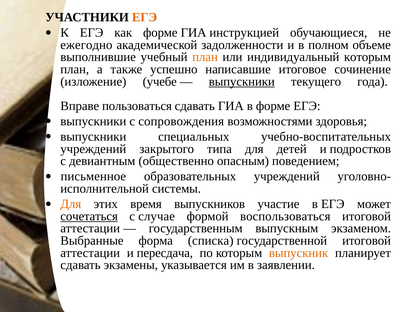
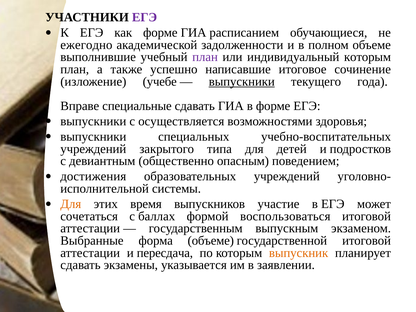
ЕГЭ colour: orange -> purple (145, 17)
инструкцией: инструкцией -> расписанием (244, 33)
план colour: orange -> purple (205, 57)
пользоваться: пользоваться -> специальные (137, 106)
сопровождения: сопровождения -> осуществляется (181, 121)
письменное: письменное -> достижения (93, 176)
сочетаться underline: present -> none (89, 216)
случае: случае -> баллах (157, 216)
форма списка: списка -> объеме (211, 241)
